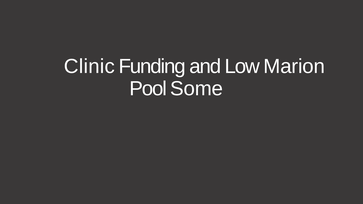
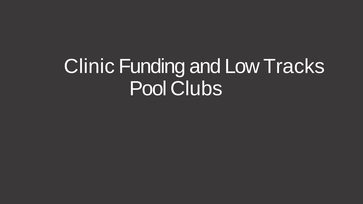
Marion: Marion -> Tracks (294, 67)
Some: Some -> Clubs (196, 89)
